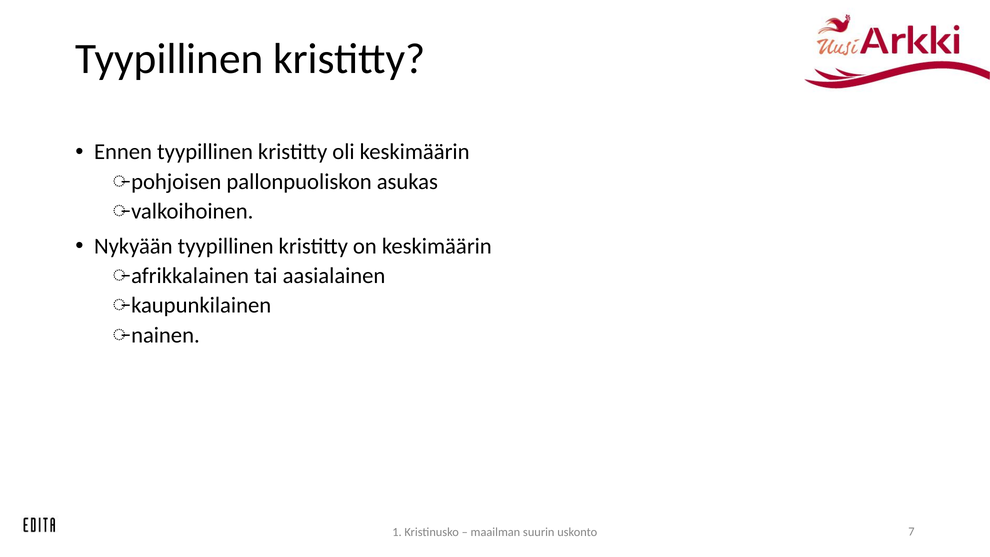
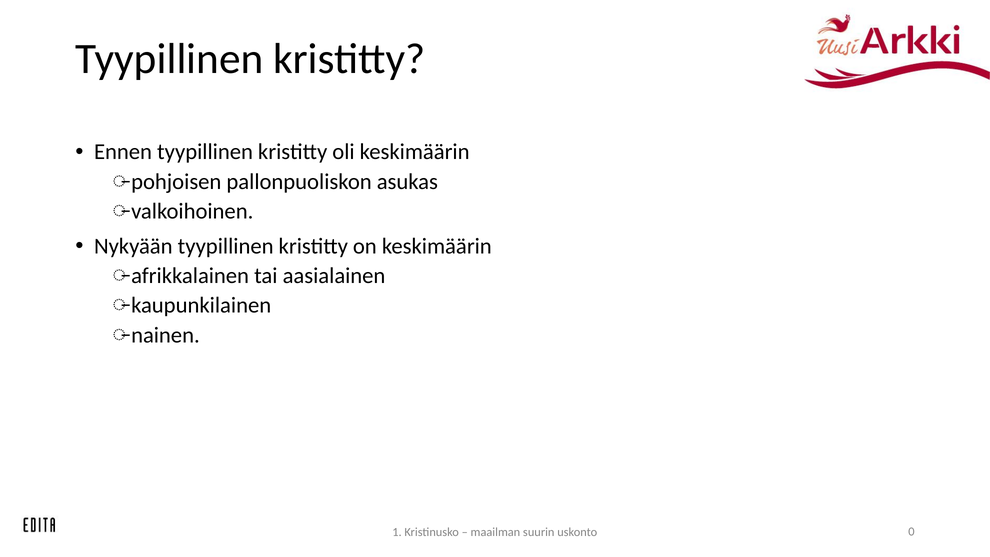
7: 7 -> 0 (911, 532)
